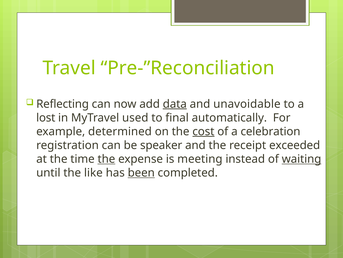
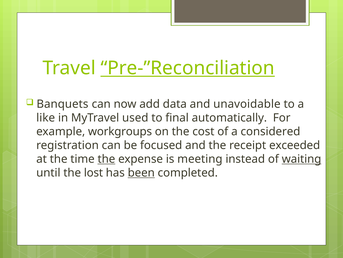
Pre-”Reconciliation underline: none -> present (188, 68)
Reflecting: Reflecting -> Banquets (62, 104)
data underline: present -> none (175, 104)
lost: lost -> like (46, 117)
determined: determined -> workgroups (120, 131)
cost underline: present -> none (203, 131)
celebration: celebration -> considered (270, 131)
speaker: speaker -> focused (161, 145)
like: like -> lost (93, 172)
